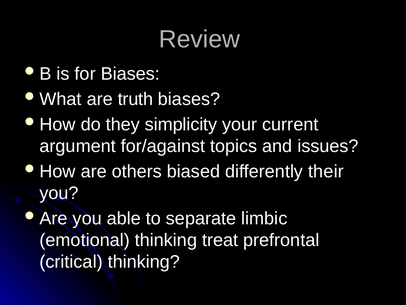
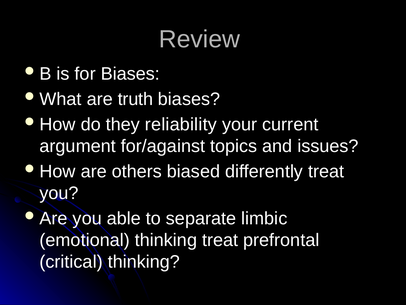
simplicity: simplicity -> reliability (181, 124)
differently their: their -> treat (326, 171)
